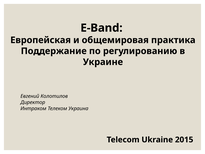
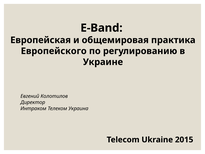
Поддержание: Поддержание -> Европейского (54, 51)
